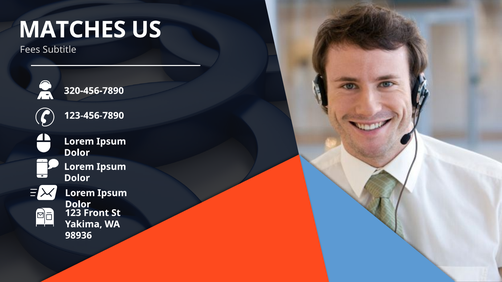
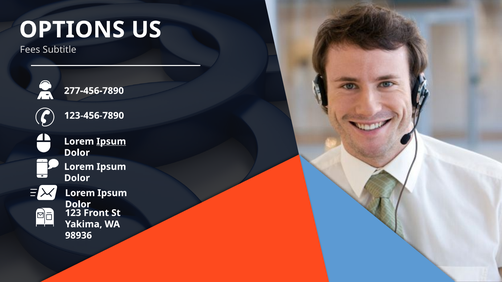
MATCHES: MATCHES -> OPTIONS (72, 30)
320-456-7890: 320-456-7890 -> 277-456-7890 (94, 91)
Ipsum underline: none -> present (111, 142)
